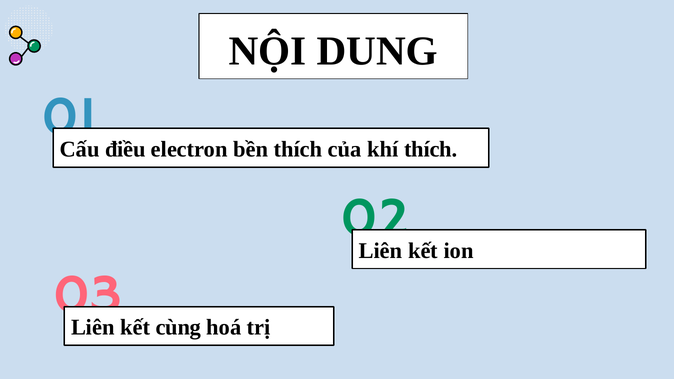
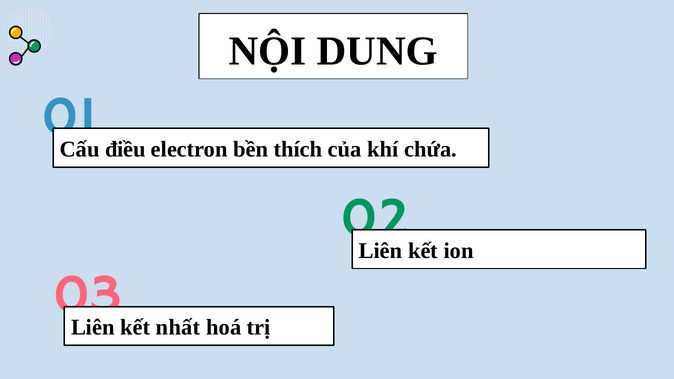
khí thích: thích -> chứa (431, 149)
cùng: cùng -> nhất (178, 328)
